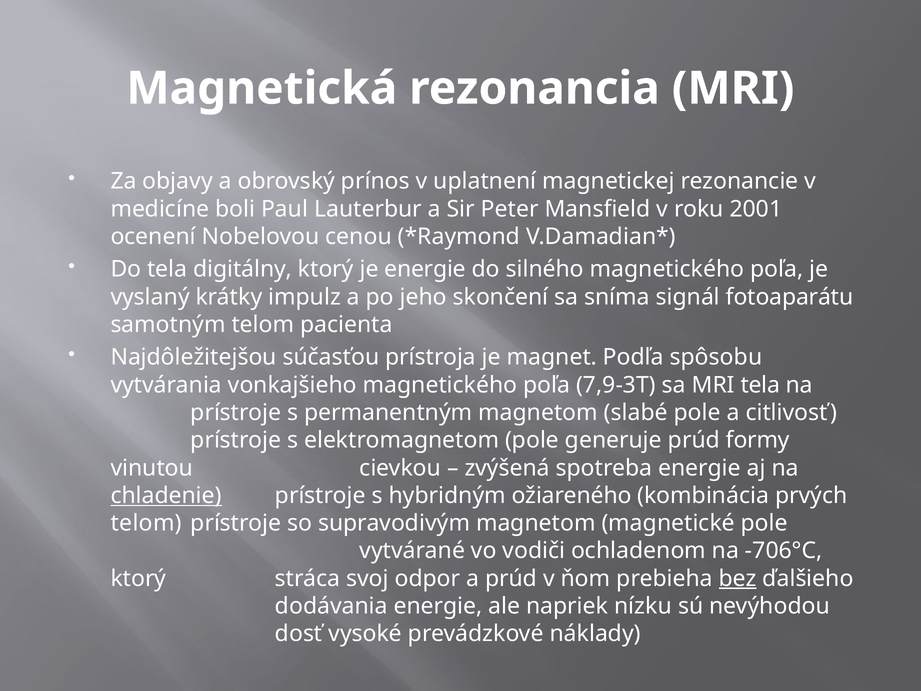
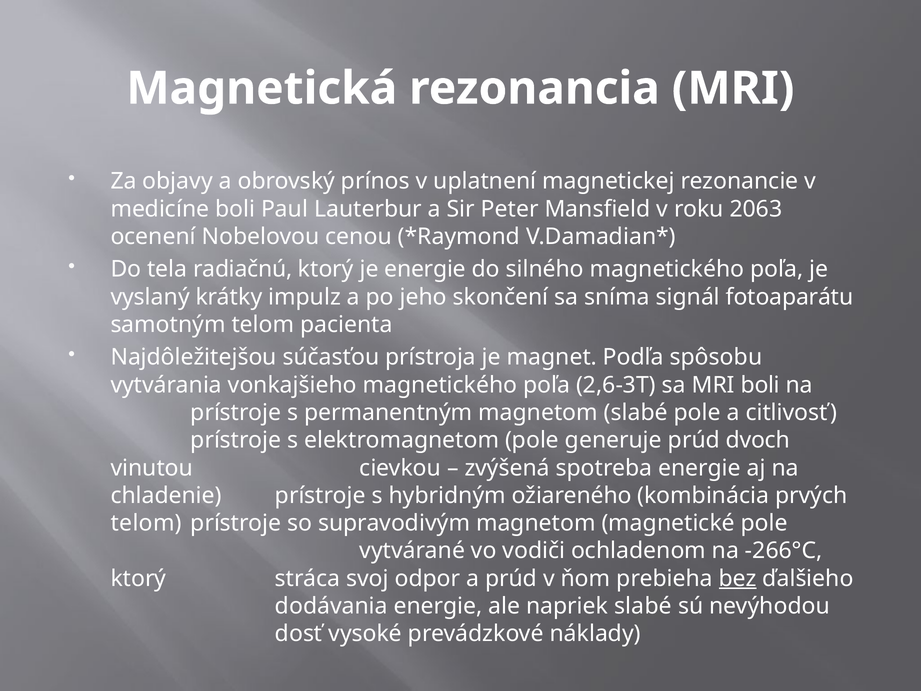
2001: 2001 -> 2063 (756, 209)
digitálny: digitálny -> radiačnú (243, 269)
7,9-3T: 7,9-3T -> 2,6-3T (616, 385)
MRI tela: tela -> boli (760, 385)
formy: formy -> dvoch (758, 440)
chladenie underline: present -> none (166, 495)
-706°C: -706°C -> -266°C (784, 551)
napriek nízku: nízku -> slabé (643, 606)
